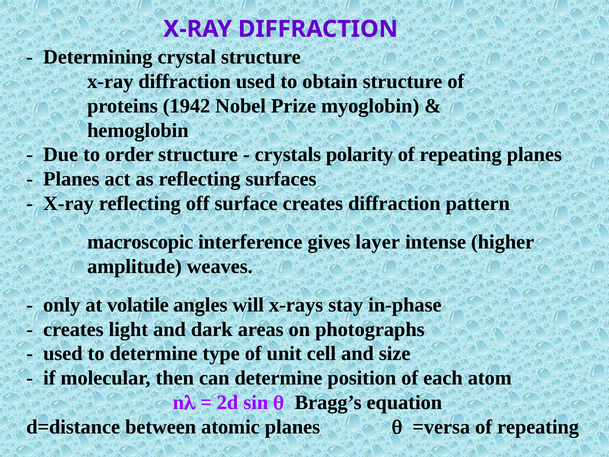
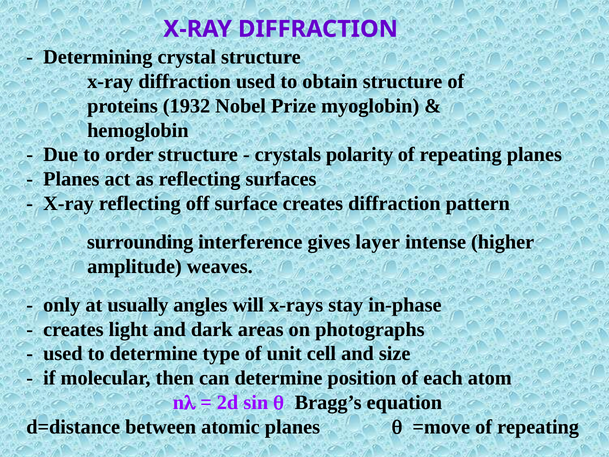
1942: 1942 -> 1932 (187, 106)
macroscopic: macroscopic -> surrounding (140, 242)
volatile: volatile -> usually (138, 305)
=versa: =versa -> =move (441, 427)
